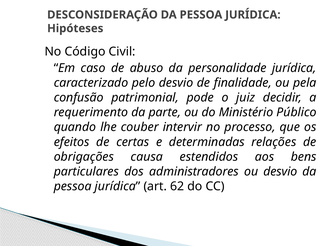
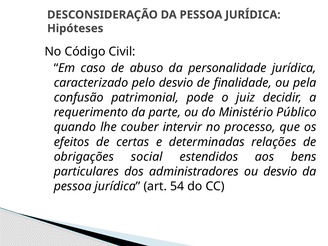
causa: causa -> social (147, 157)
62: 62 -> 54 (177, 186)
